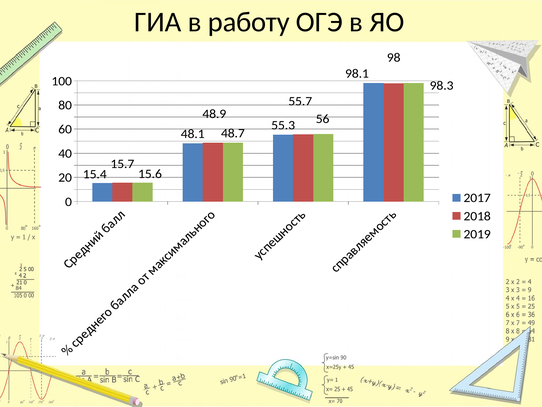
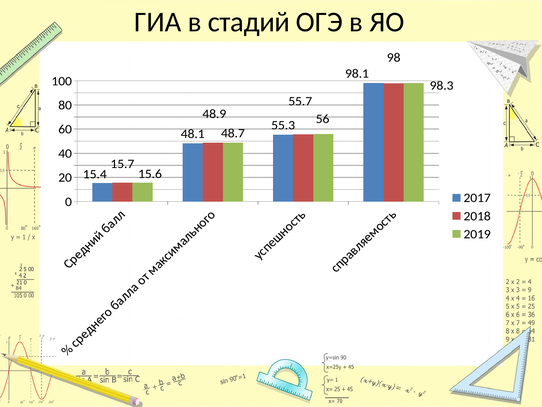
работу: работу -> стадий (249, 22)
